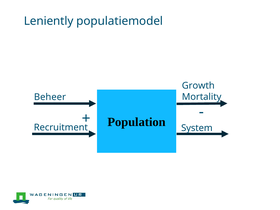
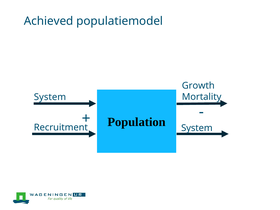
Leniently: Leniently -> Achieved (49, 21)
Beheer: Beheer -> System (50, 97)
